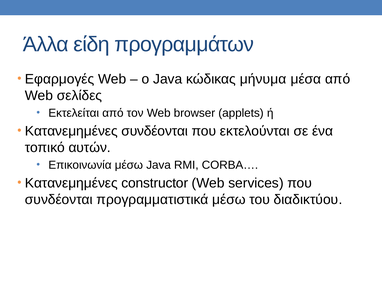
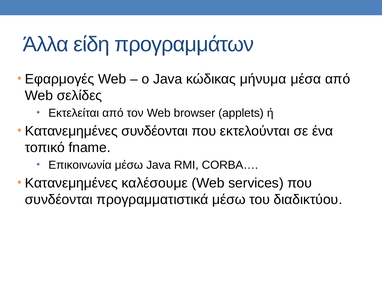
αυτών: αυτών -> fname (90, 148)
constructor: constructor -> καλέσουμε (155, 183)
